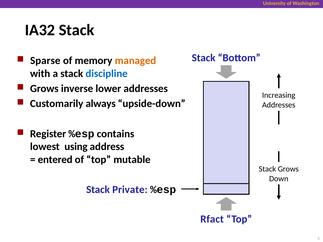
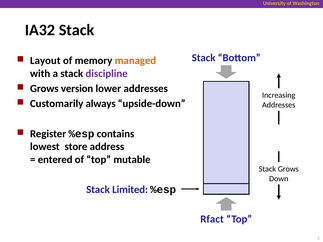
Sparse: Sparse -> Layout (45, 61)
discipline colour: blue -> purple (107, 74)
inverse: inverse -> version (77, 89)
using: using -> store (76, 147)
Private: Private -> Limited (130, 190)
